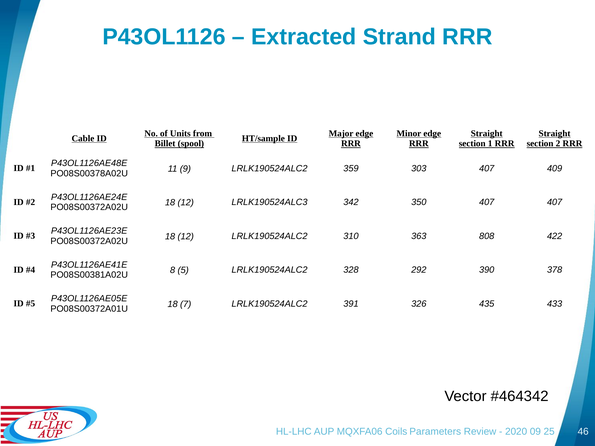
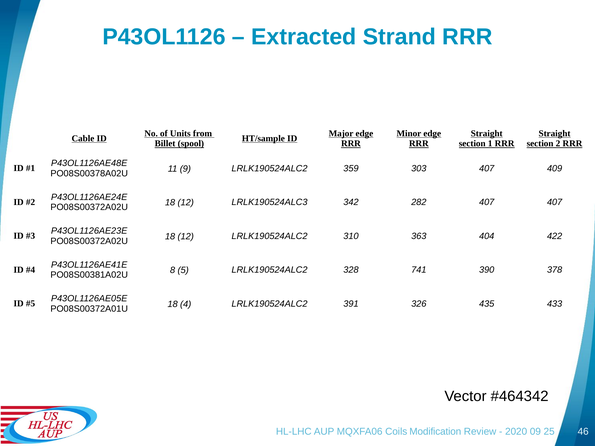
350: 350 -> 282 (419, 202)
808: 808 -> 404 (487, 236)
292: 292 -> 741 (419, 270)
7: 7 -> 4 (186, 304)
Parameters: Parameters -> Modification (435, 432)
